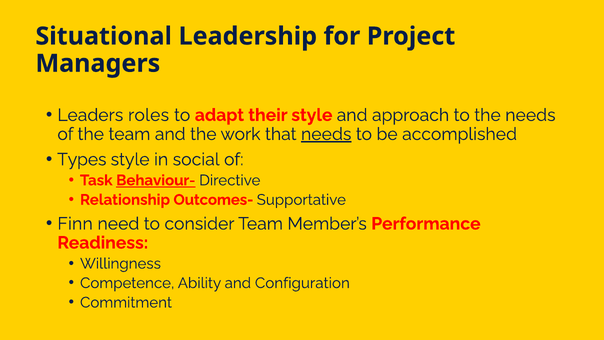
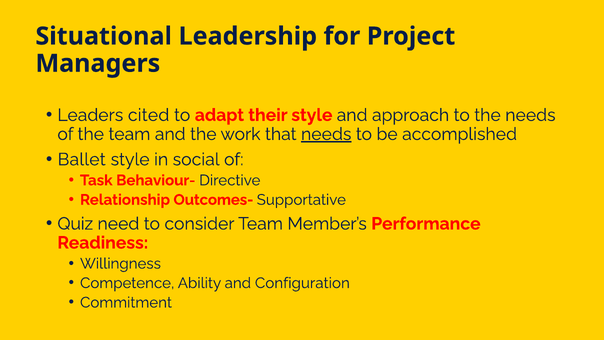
roles: roles -> cited (149, 115)
Types: Types -> Ballet (82, 159)
Behaviour- underline: present -> none (156, 180)
Finn: Finn -> Quiz (75, 224)
